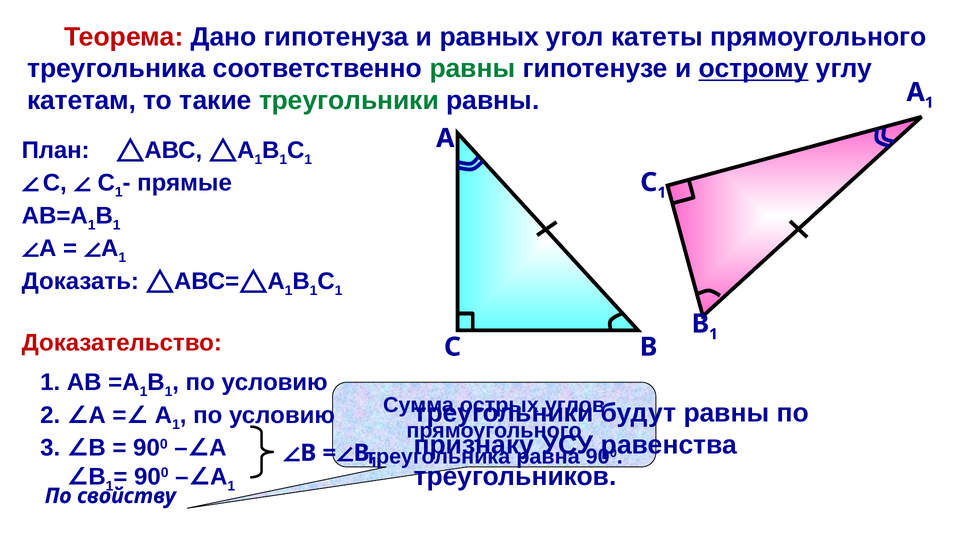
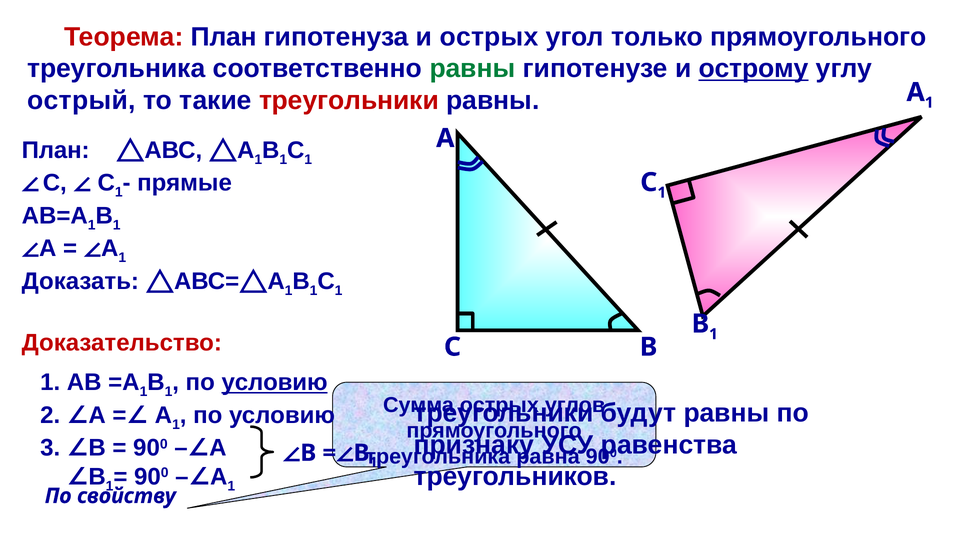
Теорема Дано: Дано -> План (224, 37)
и равных: равных -> острых (489, 37)
катеты: катеты -> только (657, 37)
катетам: катетам -> острый (81, 101)
треугольники colour: green -> red (349, 101)
условию underline: none -> present (275, 382)
